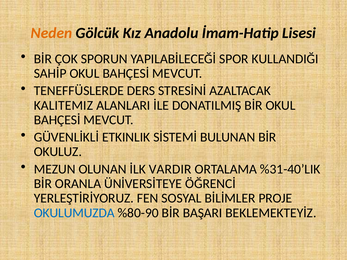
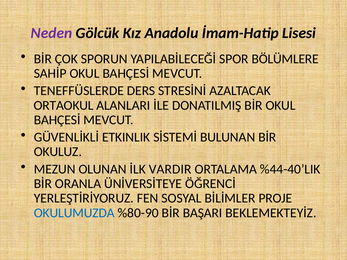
Neden colour: orange -> purple (51, 33)
KULLANDIĞI: KULLANDIĞI -> BÖLÜMLERE (285, 59)
KALITEMIZ: KALITEMIZ -> ORTAOKUL (64, 105)
%31-40’LIK: %31-40’LIK -> %44-40’LIK (290, 169)
